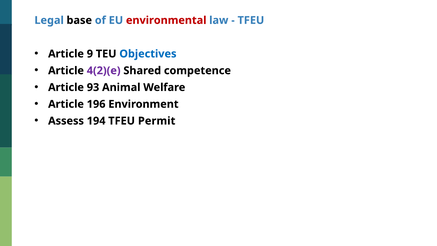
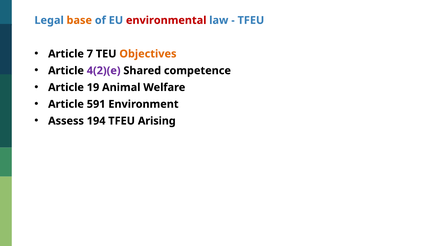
base colour: black -> orange (79, 20)
9: 9 -> 7 (90, 54)
Objectives colour: blue -> orange (148, 54)
93: 93 -> 19 (93, 87)
196: 196 -> 591 (96, 104)
Permit: Permit -> Arising (157, 121)
